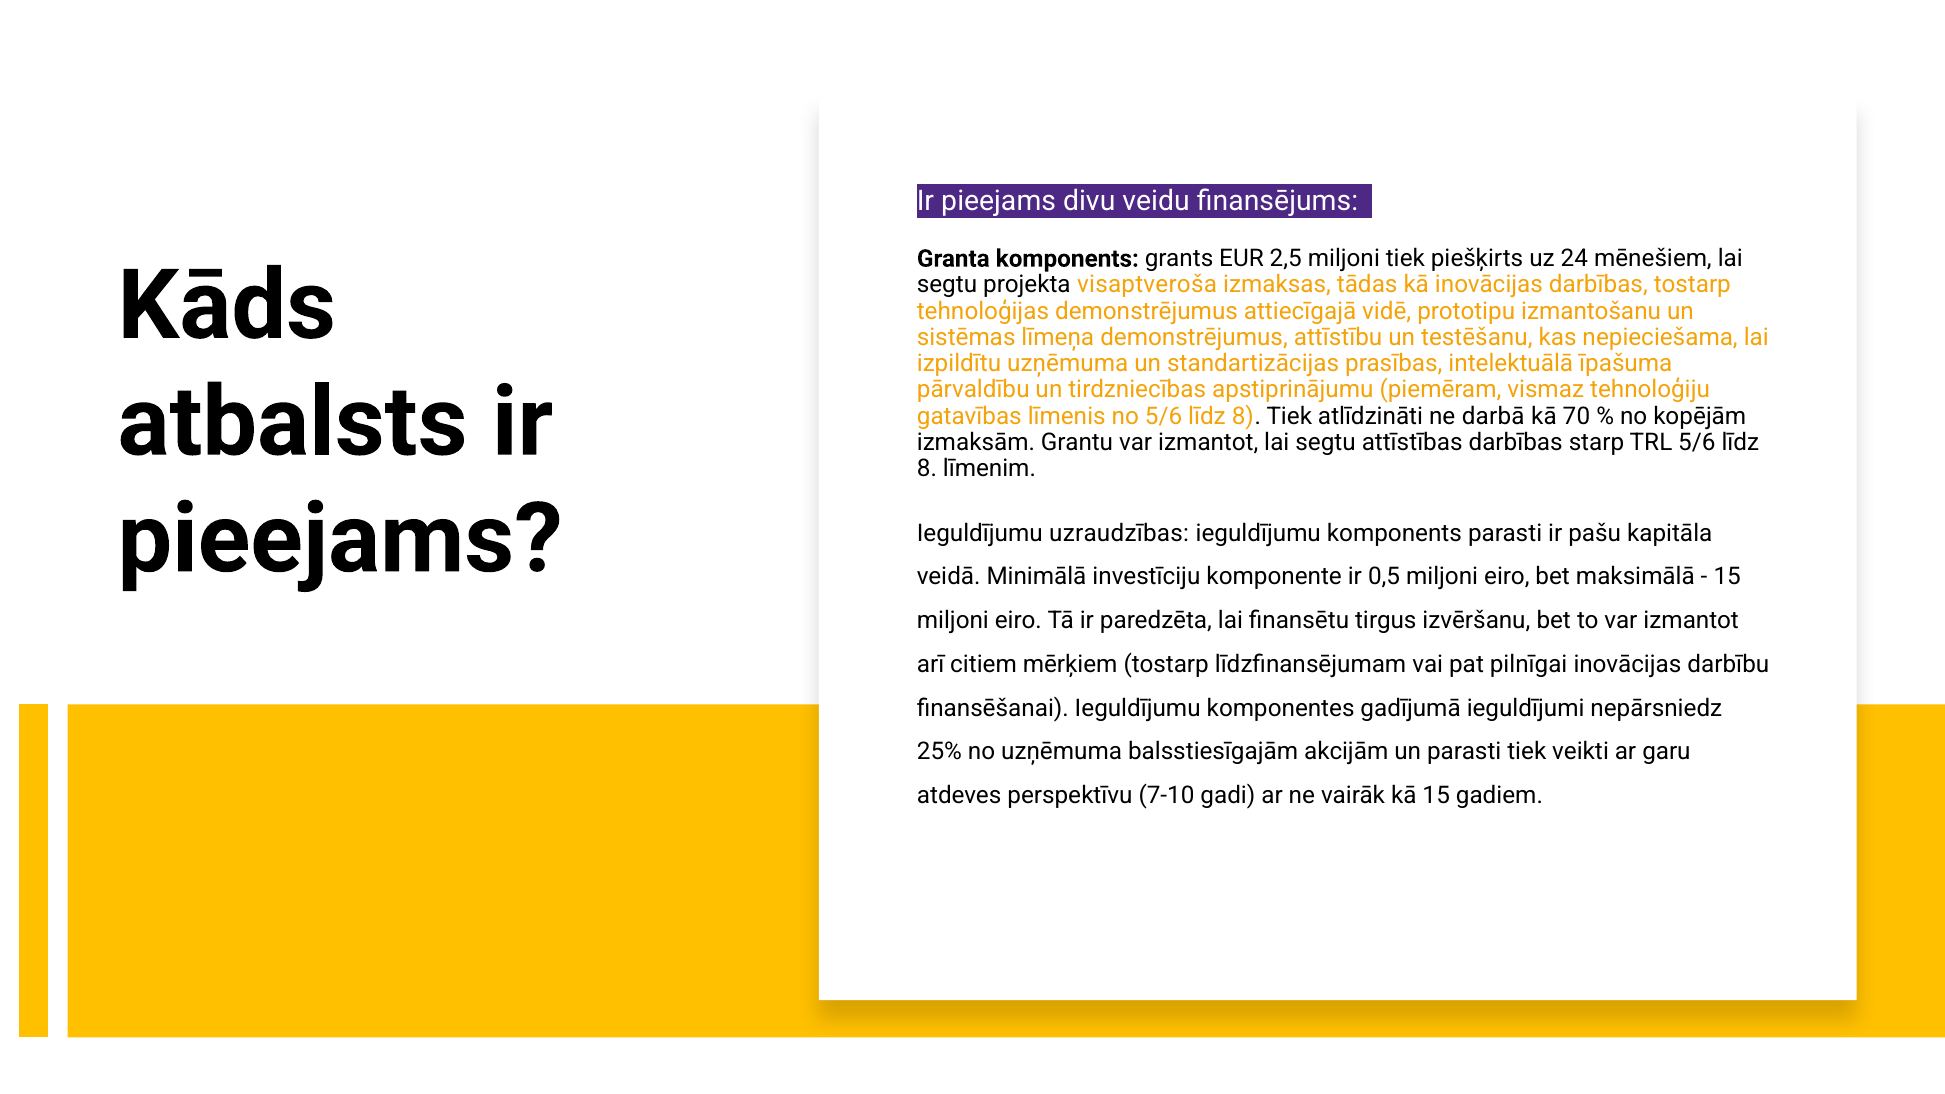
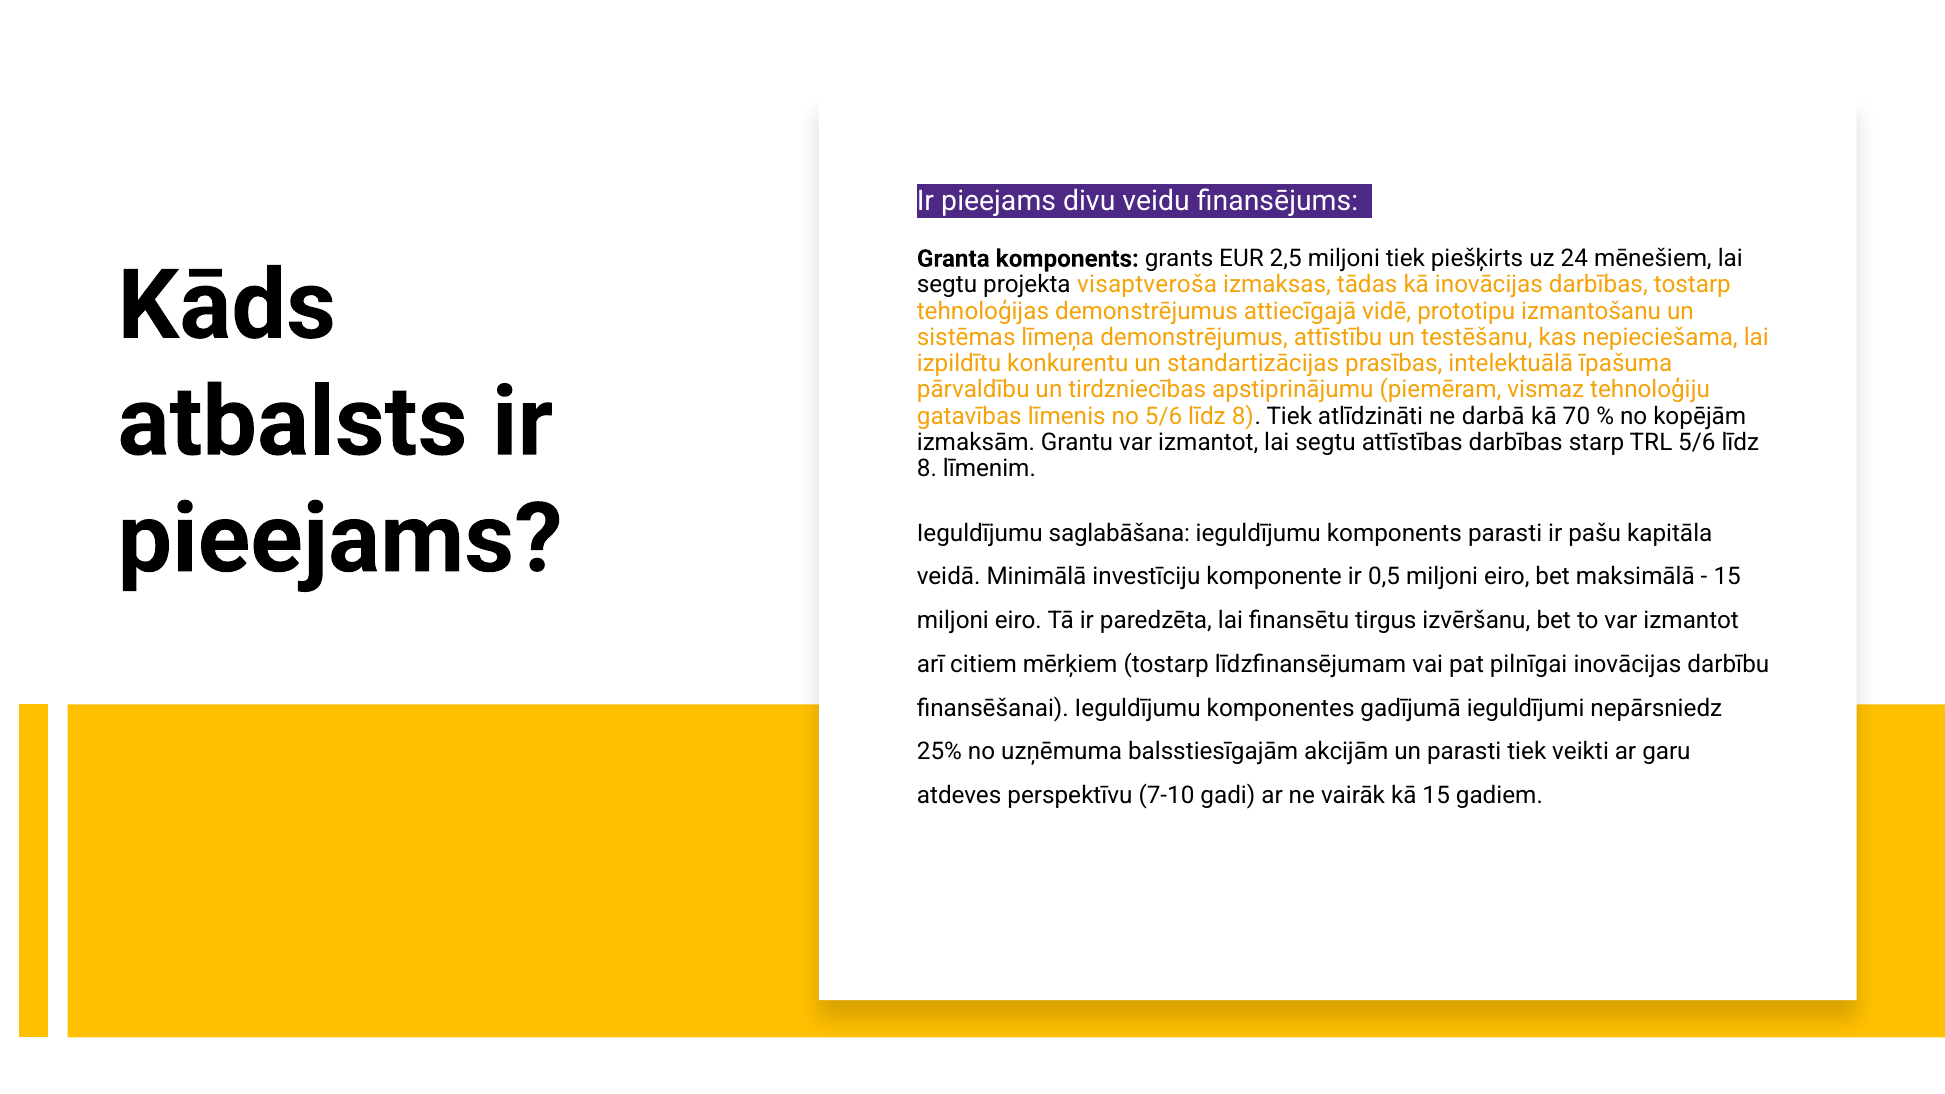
izpildītu uzņēmuma: uzņēmuma -> konkurentu (1068, 364)
uzraudzības: uzraudzības -> saglabāšana (1119, 533)
